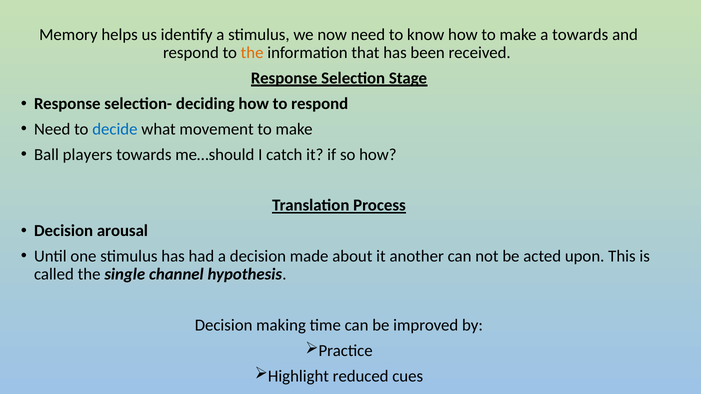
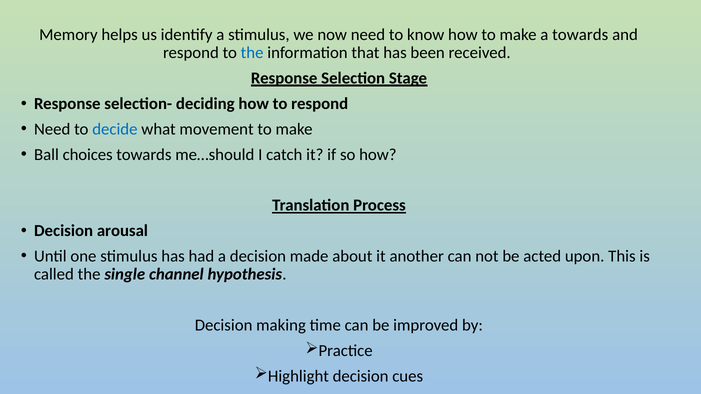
the colour: orange -> blue (252, 53)
players: players -> choices (88, 155)
Highlight reduced: reduced -> decision (361, 376)
